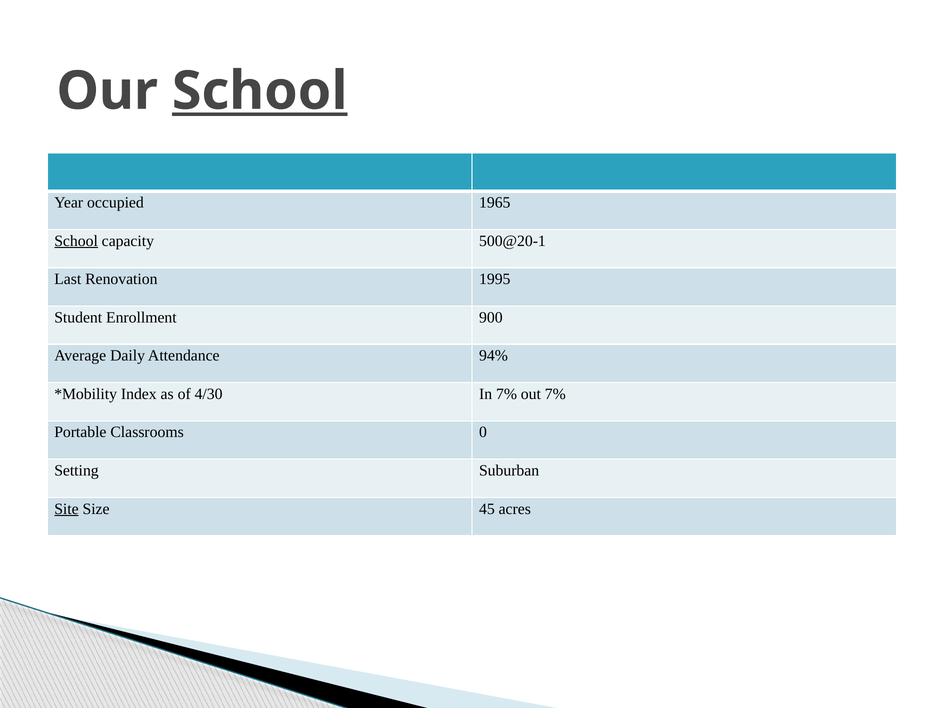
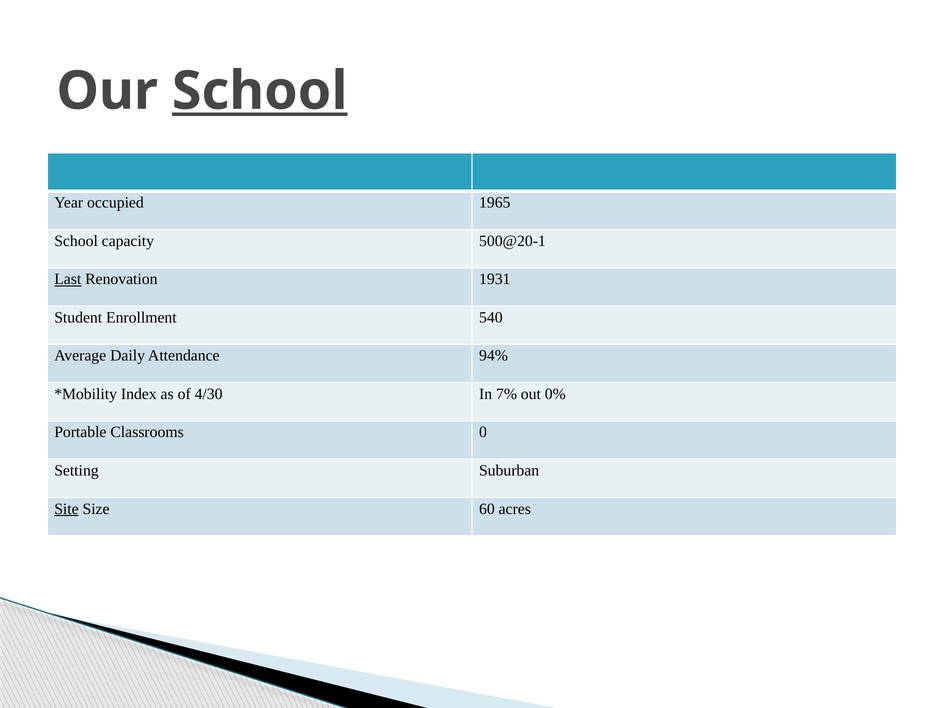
School underline: present -> none (76, 241)
Last underline: none -> present (68, 279)
1995: 1995 -> 1931 (495, 279)
900: 900 -> 540 (491, 317)
out 7%: 7% -> 0% (555, 394)
45: 45 -> 60 (487, 509)
